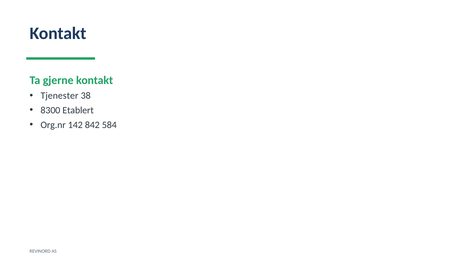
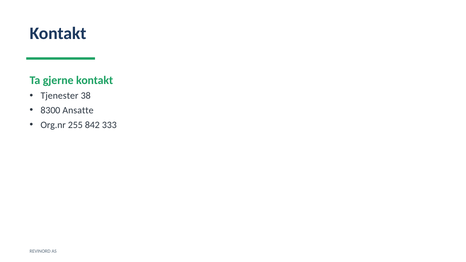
Etablert: Etablert -> Ansatte (78, 110)
142: 142 -> 255 (75, 125)
584: 584 -> 333 (109, 125)
